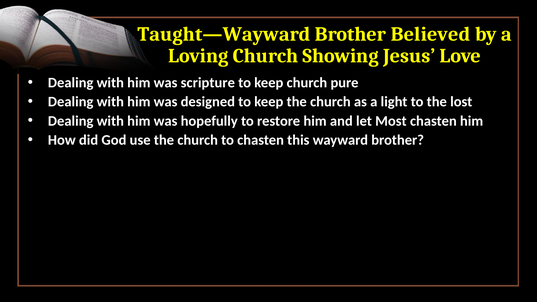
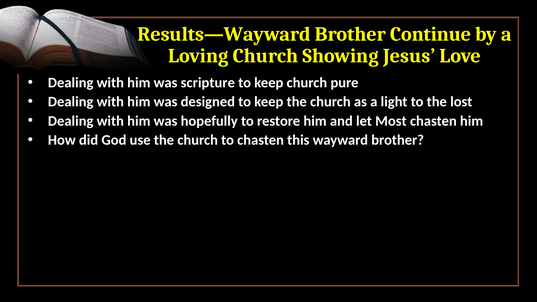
Taught—Wayward: Taught—Wayward -> Results—Wayward (224, 34)
Believed: Believed -> Continue (431, 34)
